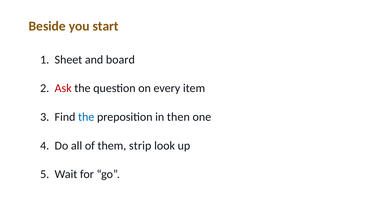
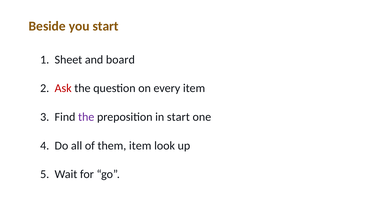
the colour: blue -> purple (86, 117)
in then: then -> start (178, 117)
them strip: strip -> item (140, 146)
